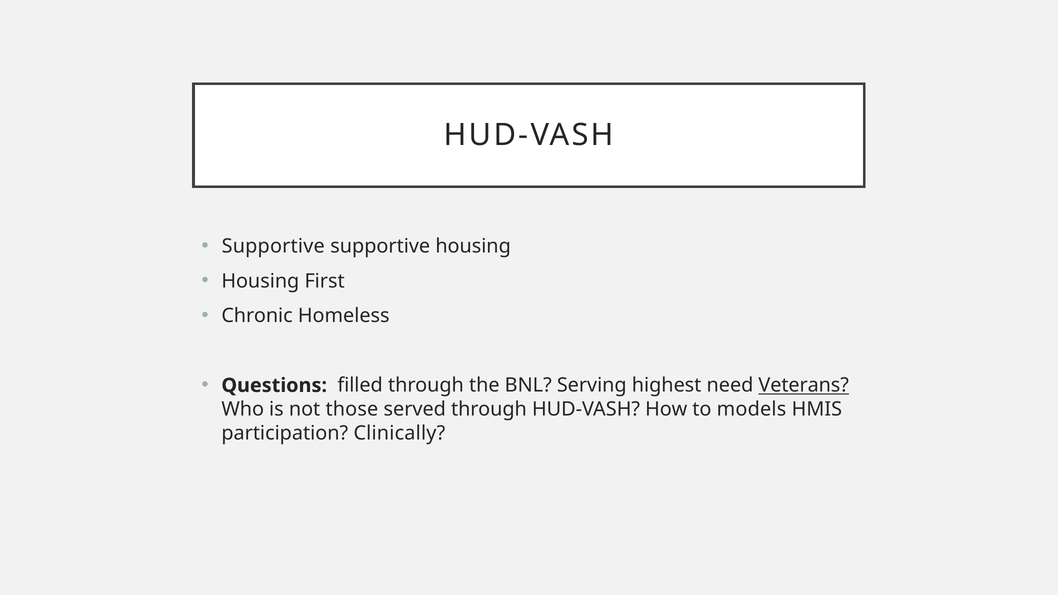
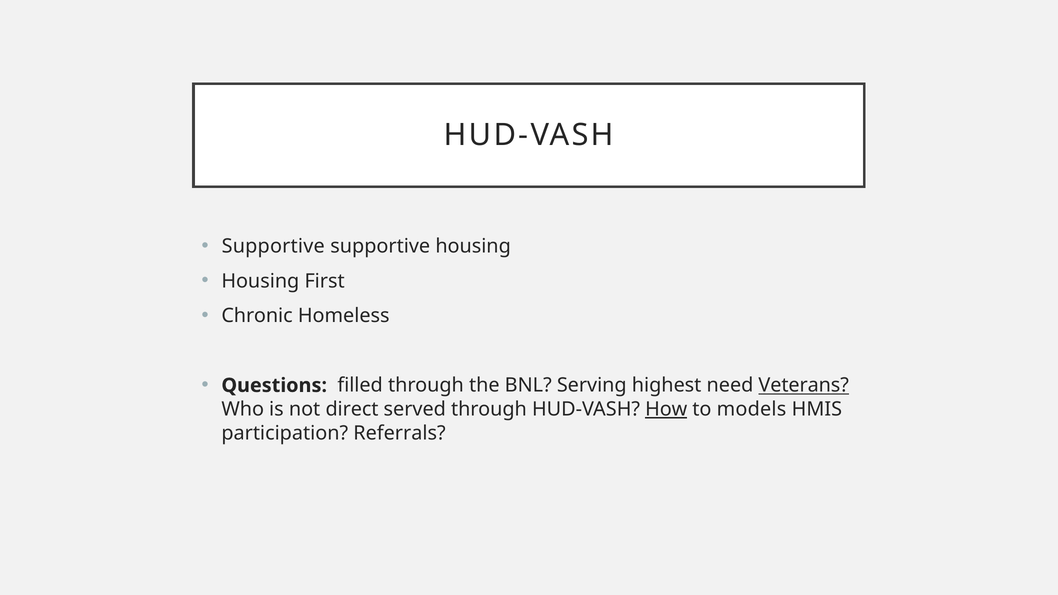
those: those -> direct (352, 409)
How underline: none -> present (666, 409)
Clinically: Clinically -> Referrals (399, 433)
